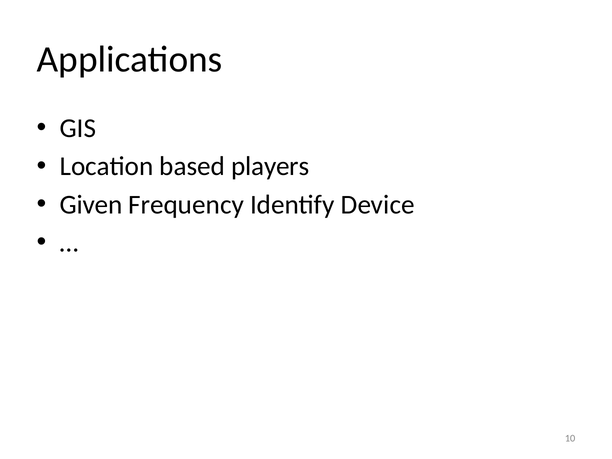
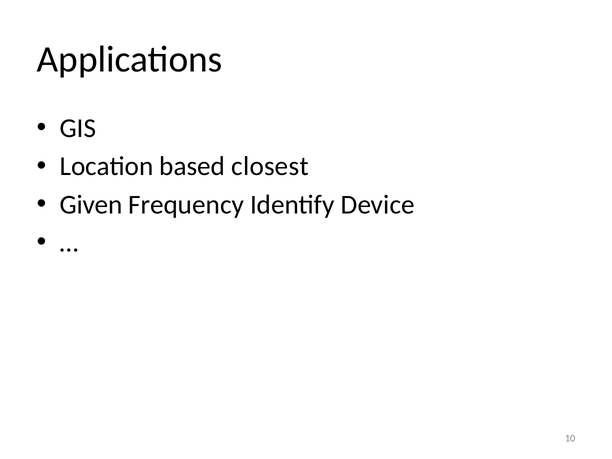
players: players -> closest (270, 166)
